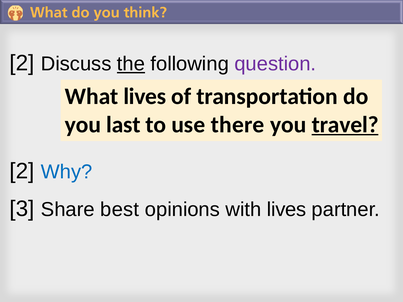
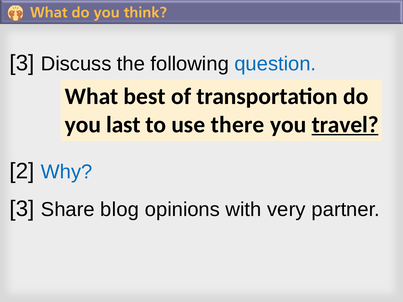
2: 2 -> 3 (22, 63)
the underline: present -> none (131, 64)
question colour: purple -> blue (275, 64)
What lives: lives -> best (145, 96)
best: best -> blog (120, 210)
with lives: lives -> very (286, 210)
